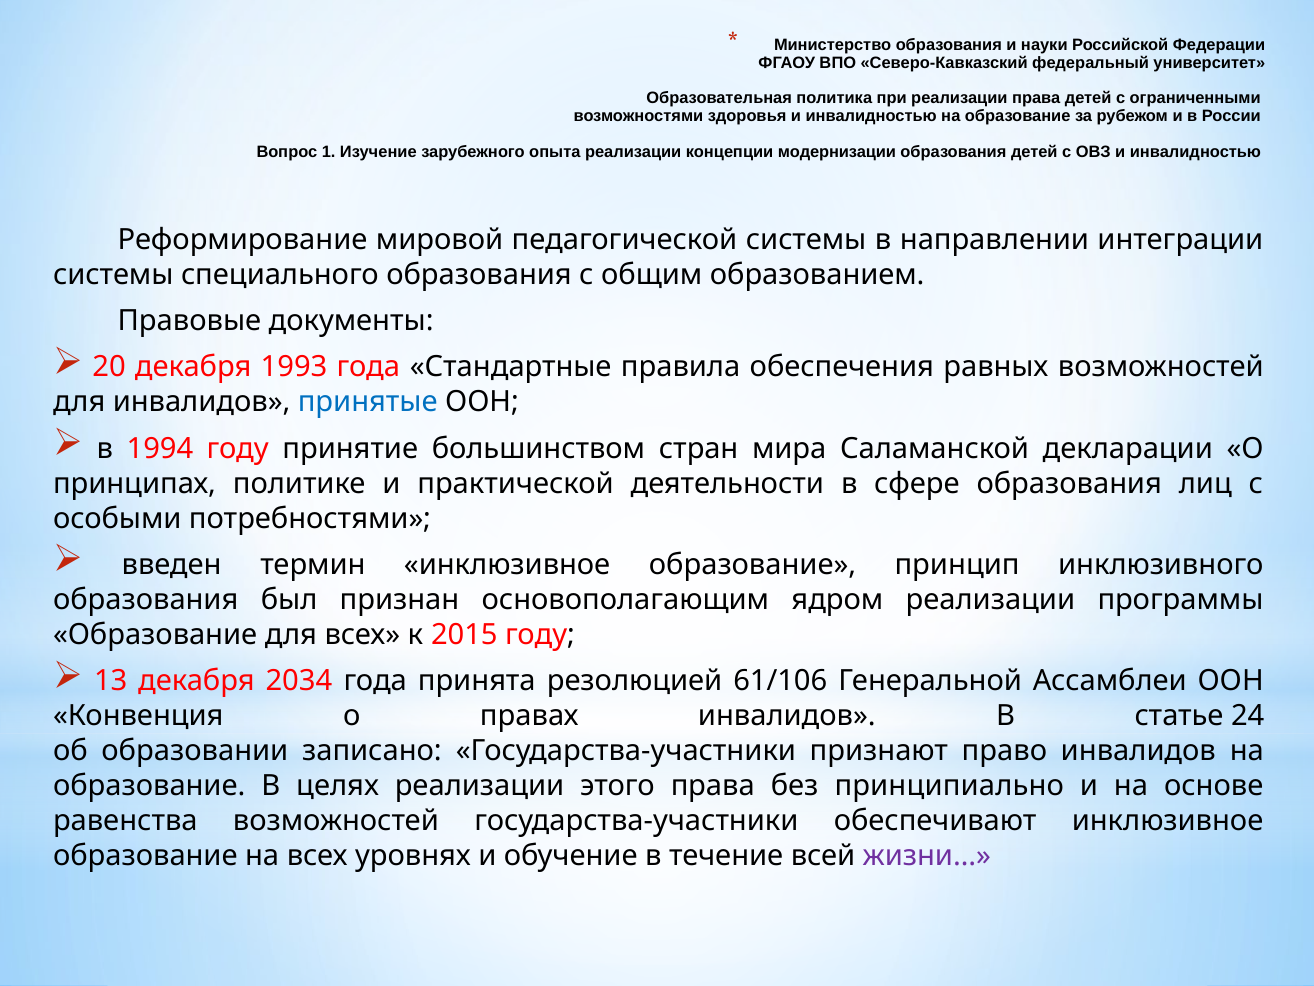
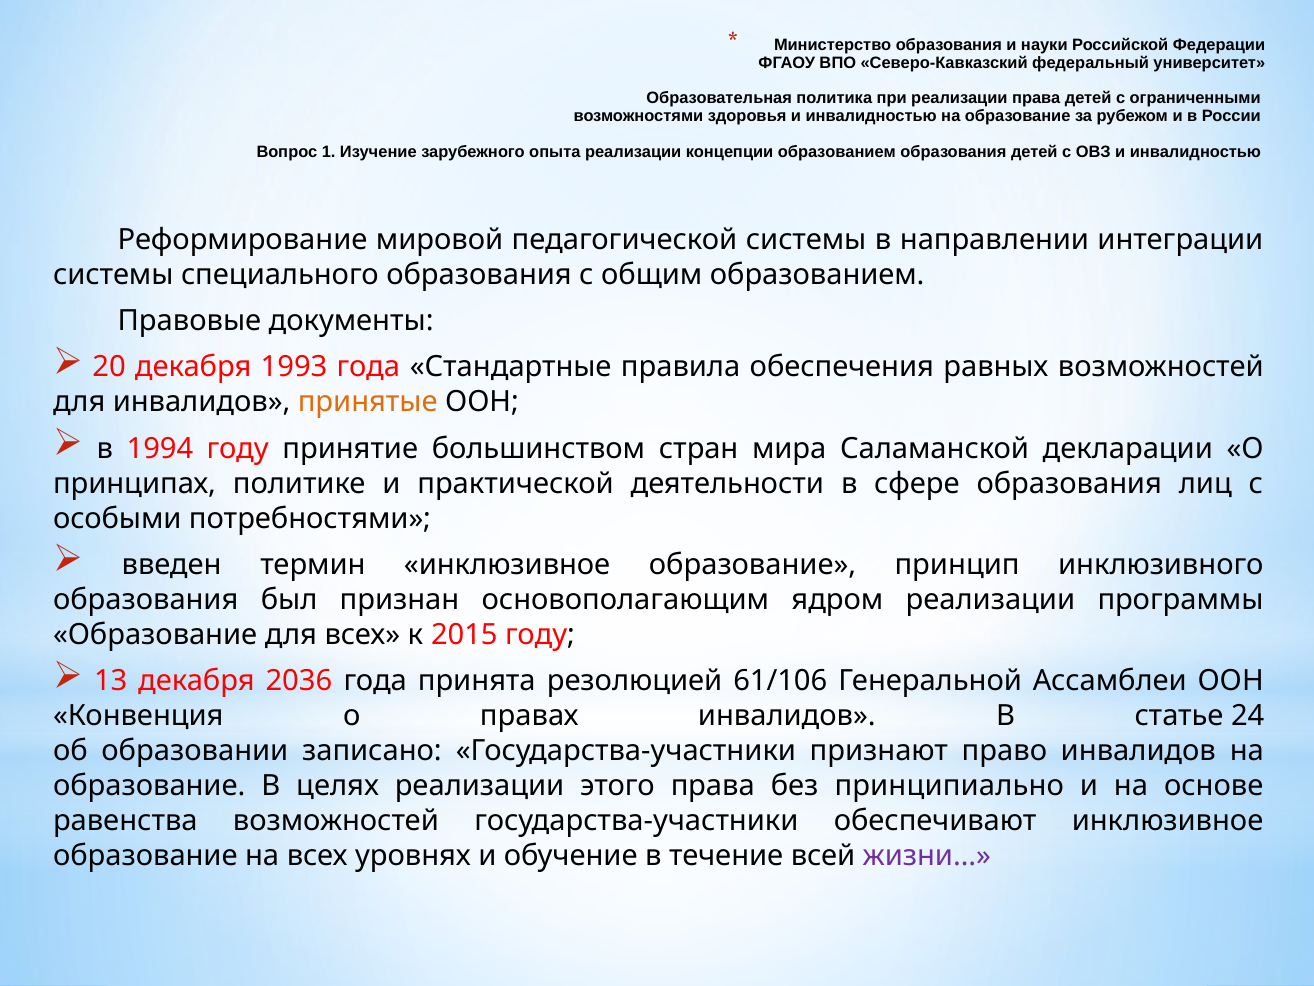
концепции модернизации: модернизации -> образованием (837, 152)
принятые colour: blue -> orange (368, 402)
2034: 2034 -> 2036 (299, 681)
